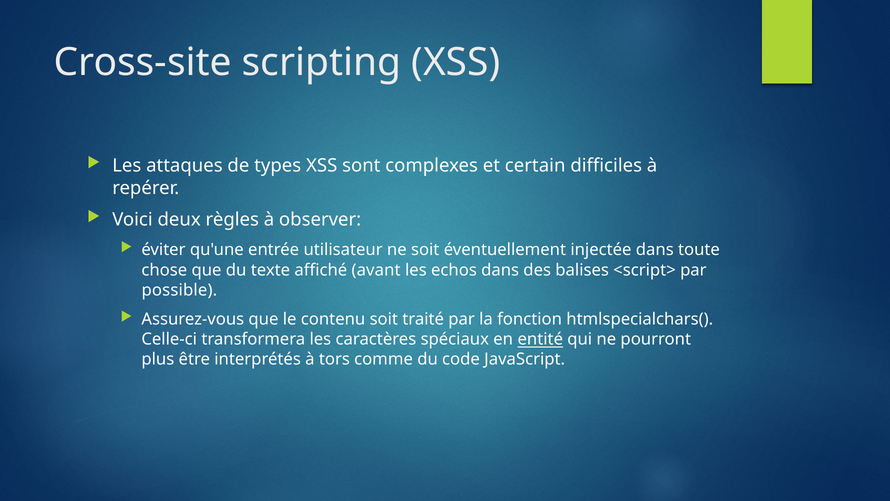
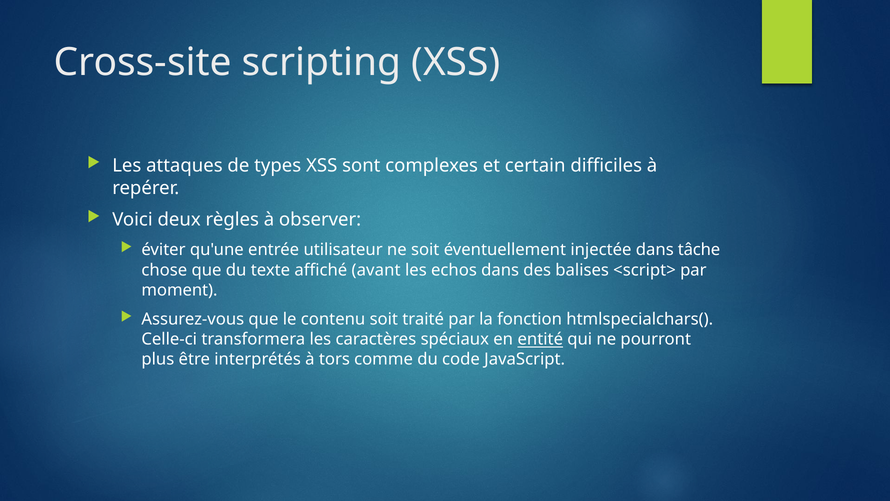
toute: toute -> tâche (699, 250)
possible: possible -> moment (179, 290)
